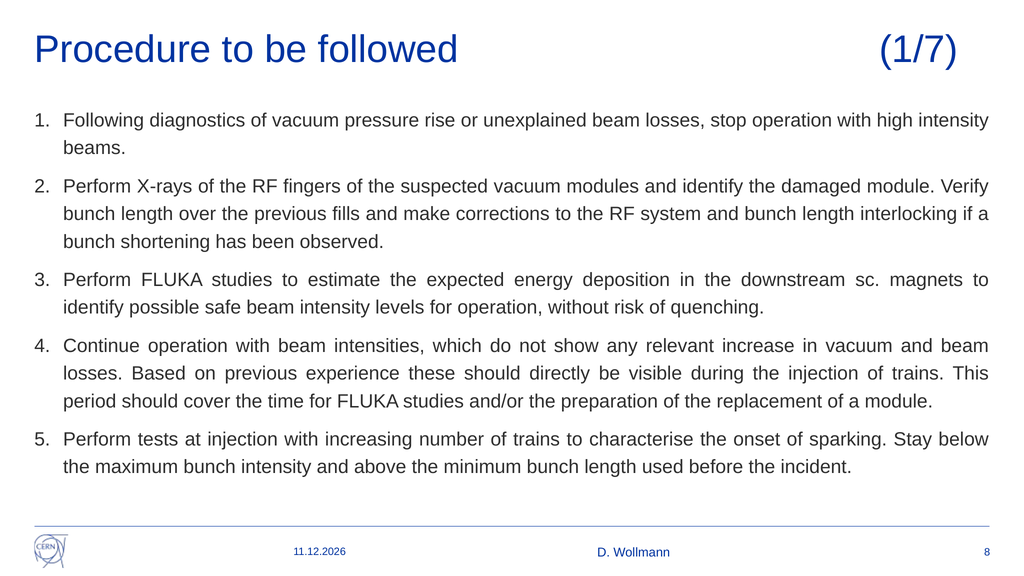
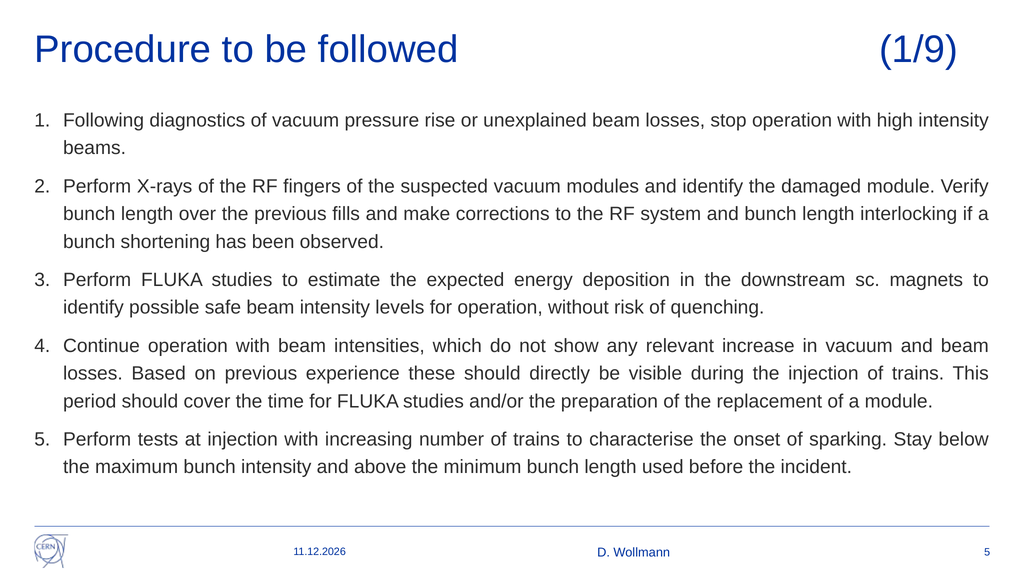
1/7: 1/7 -> 1/9 (918, 50)
Wollmann 8: 8 -> 5 (987, 552)
